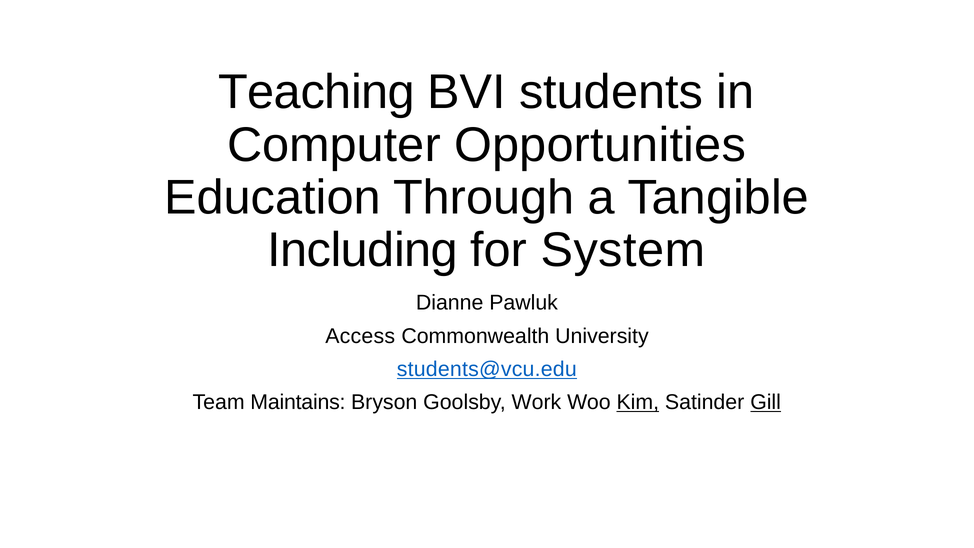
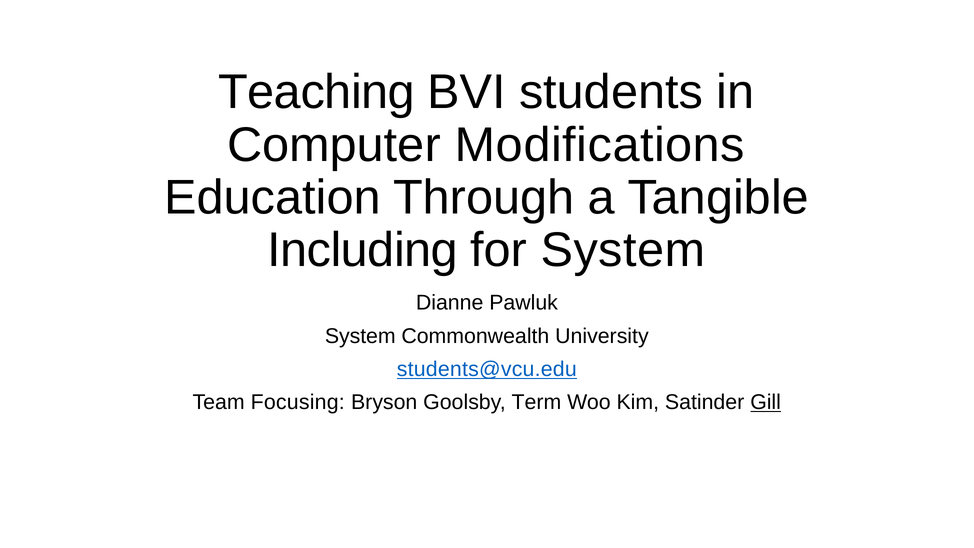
Opportunities: Opportunities -> Modifications (600, 145)
Access: Access -> System (360, 336)
Maintains: Maintains -> Focusing (298, 402)
Work: Work -> Term (536, 402)
Kim underline: present -> none (638, 402)
